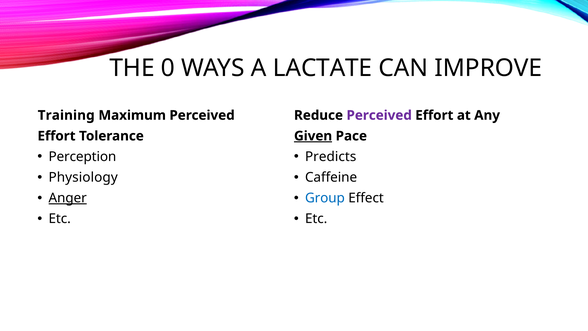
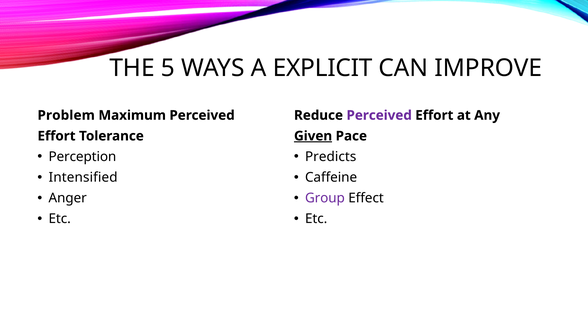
0: 0 -> 5 (168, 68)
LACTATE: LACTATE -> EXPLICIT (323, 68)
Training: Training -> Problem (66, 115)
Physiology: Physiology -> Intensified (83, 177)
Anger underline: present -> none (68, 198)
Group colour: blue -> purple (325, 198)
